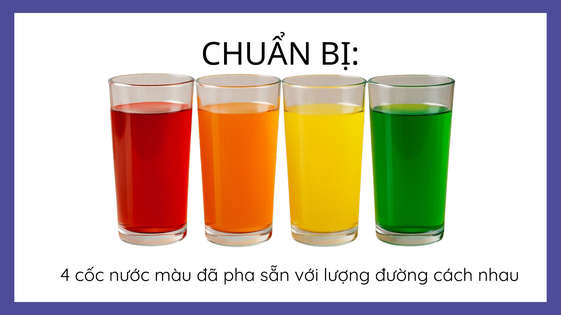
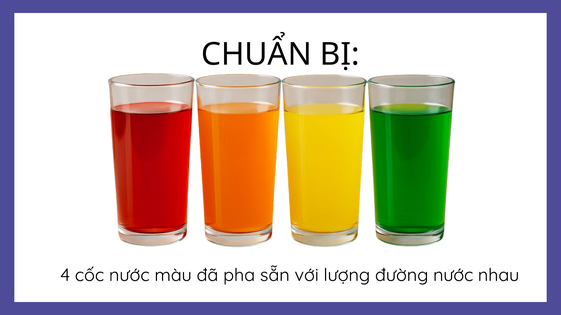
đường cách: cách -> nước (453, 276)
